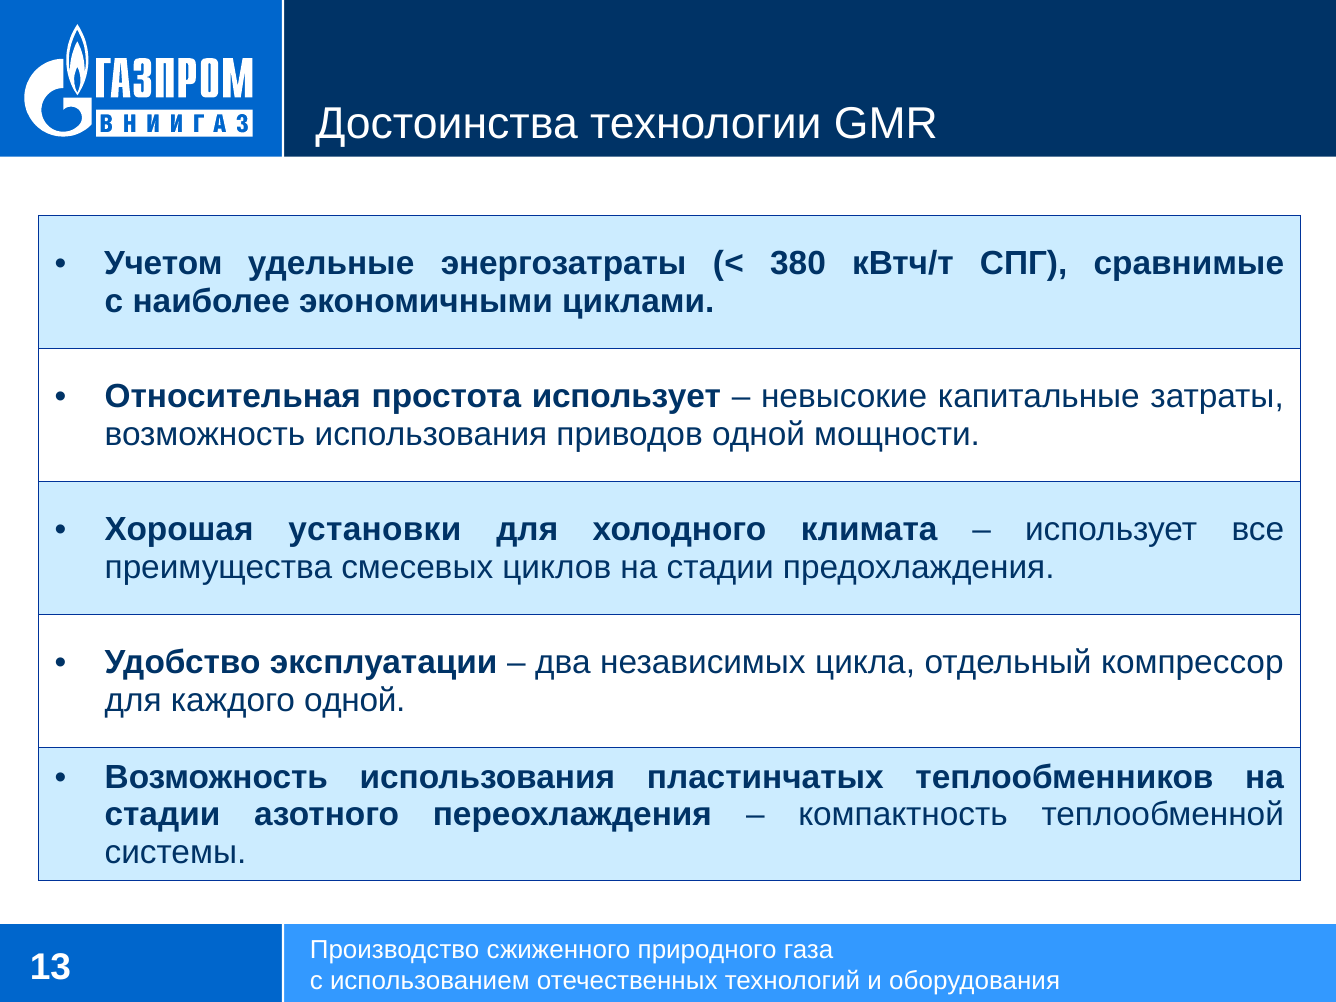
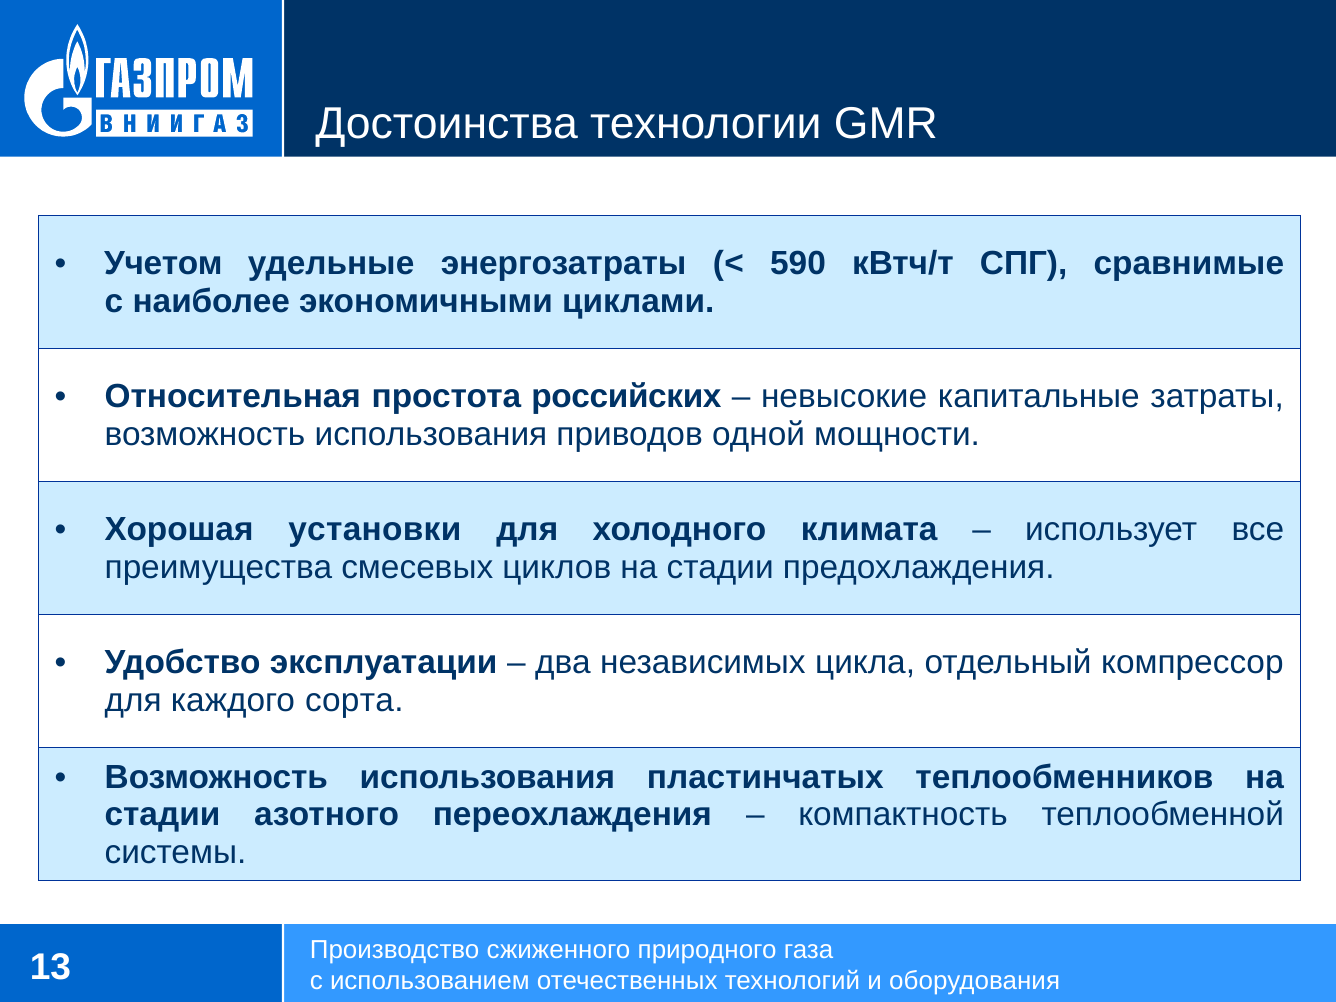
380: 380 -> 590 (798, 264)
простота использует: использует -> российских (626, 397)
каждого одной: одной -> сорта (354, 700)
